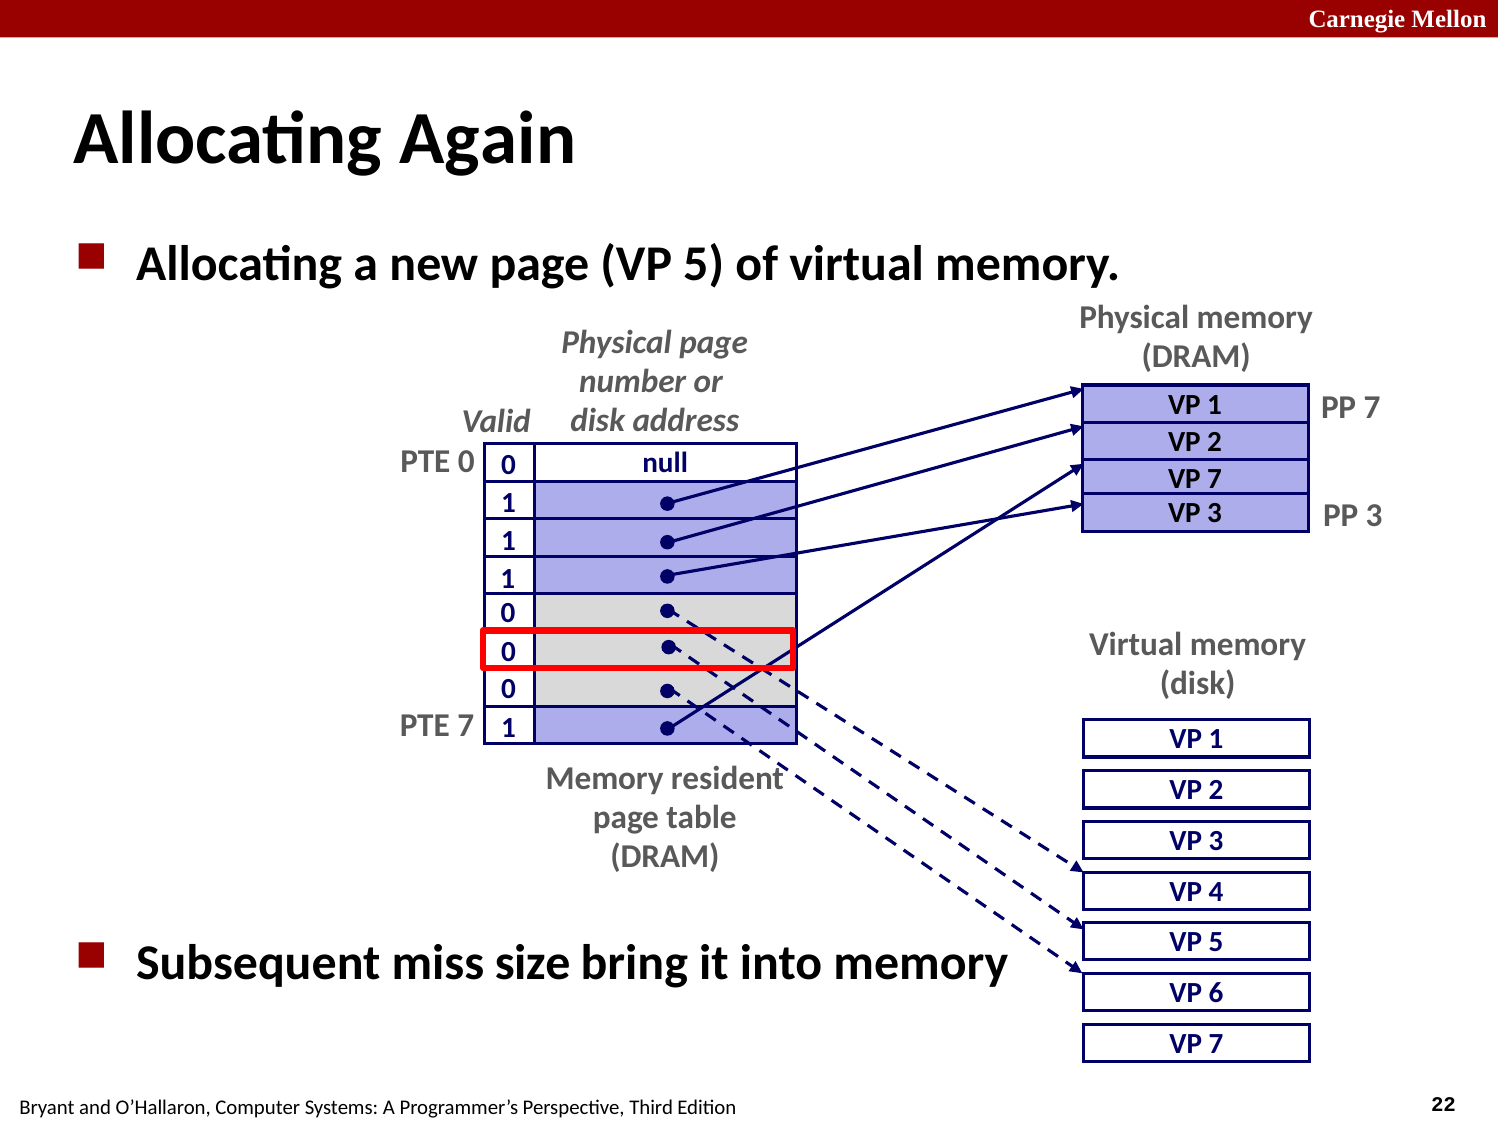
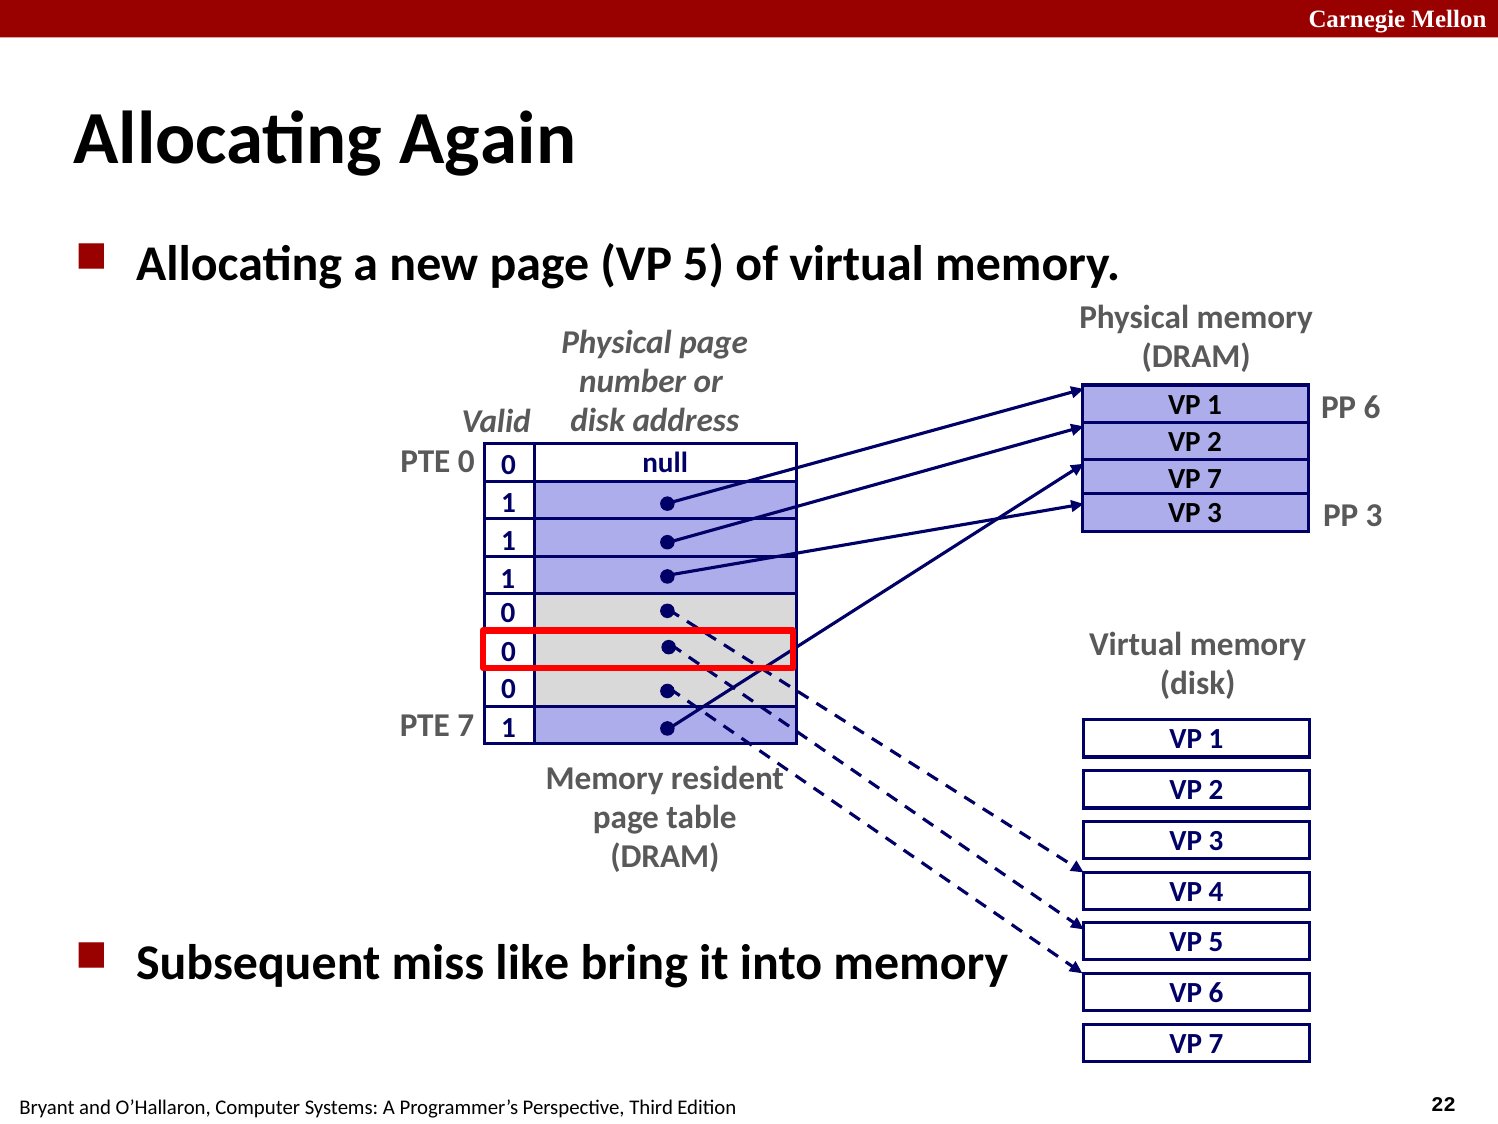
PP 7: 7 -> 6 (1372, 407)
size: size -> like (532, 963)
